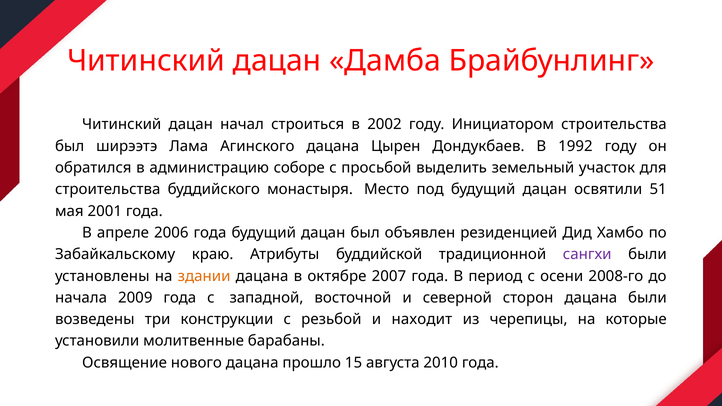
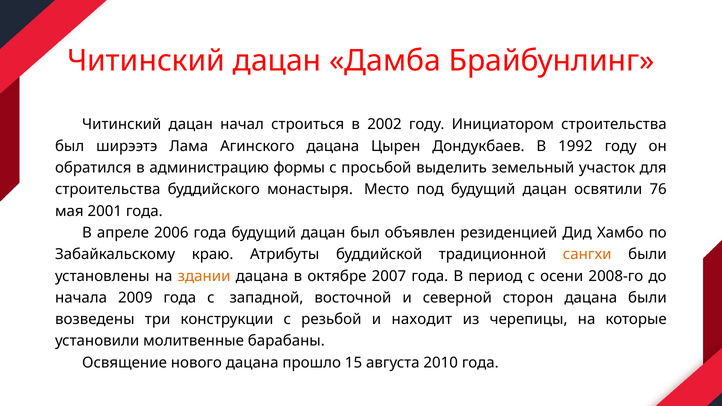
соборе: соборе -> формы (299, 168)
51: 51 -> 76 (658, 189)
сангхи colour: purple -> orange (587, 254)
